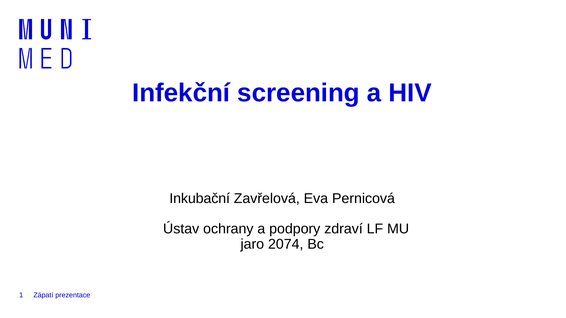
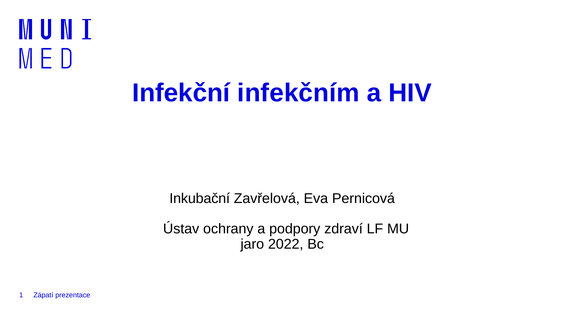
screening: screening -> infekčním (298, 93)
2074: 2074 -> 2022 (286, 244)
